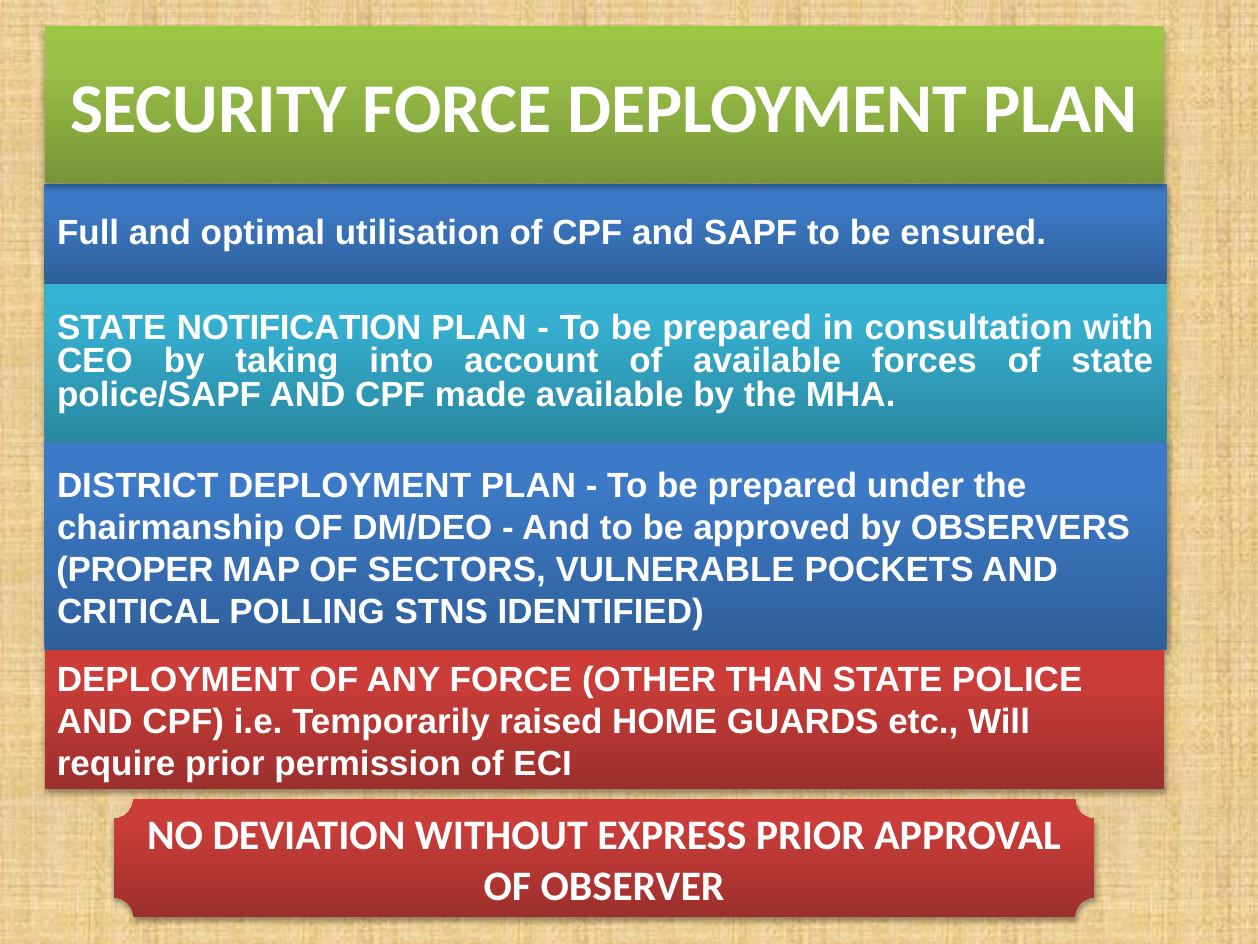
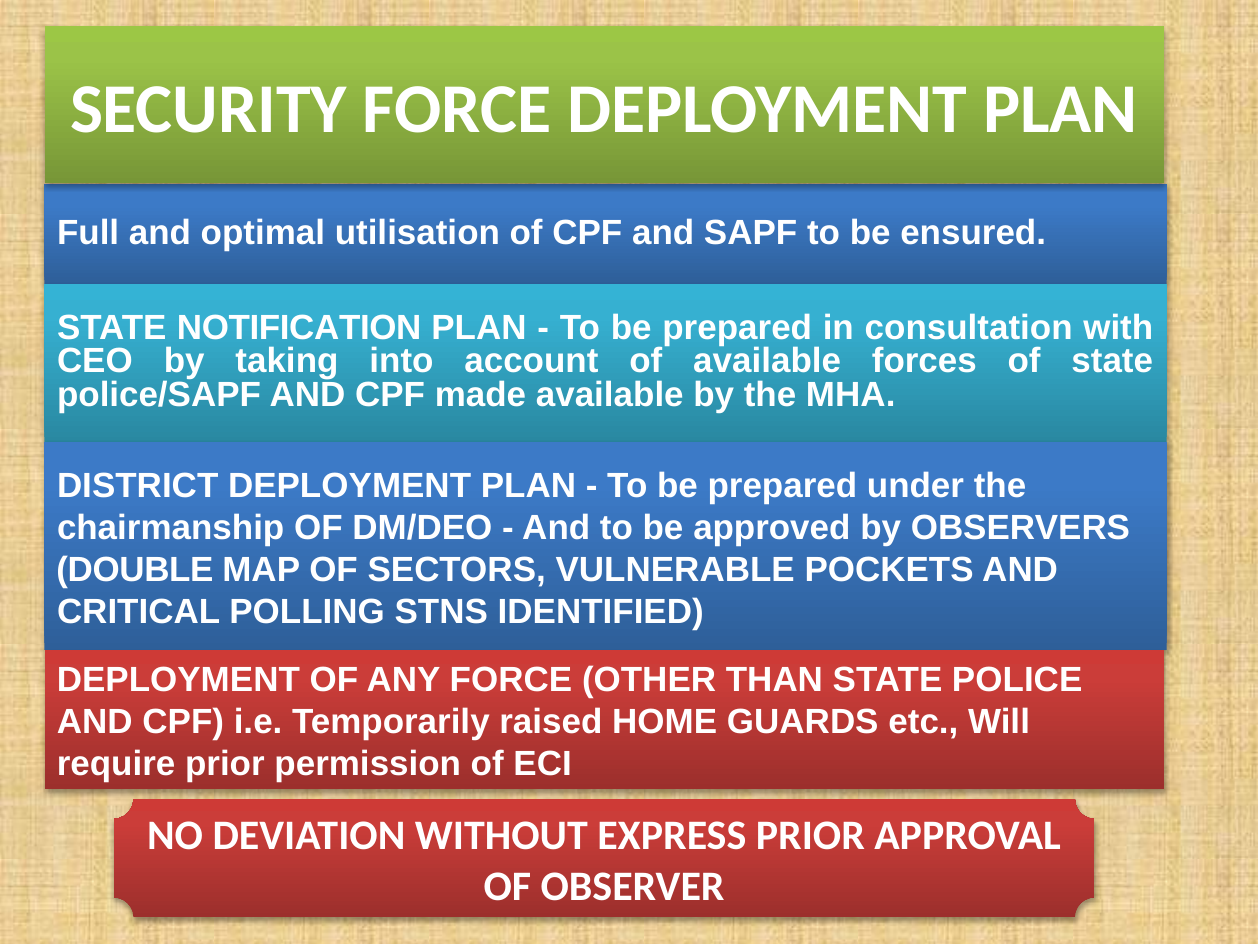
PROPER: PROPER -> DOUBLE (135, 569)
